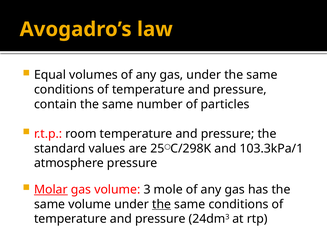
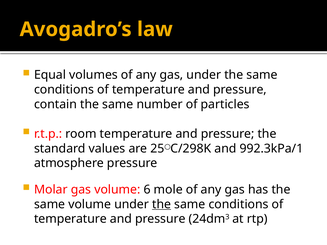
103.3kPa/1: 103.3kPa/1 -> 992.3kPa/1 (271, 149)
Molar underline: present -> none (51, 190)
3: 3 -> 6 (147, 190)
